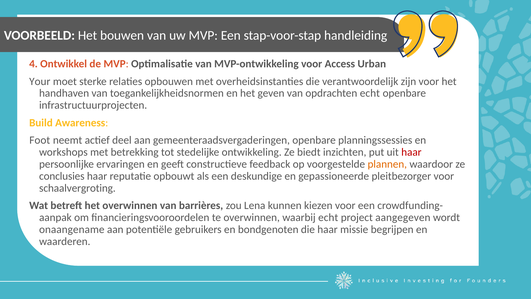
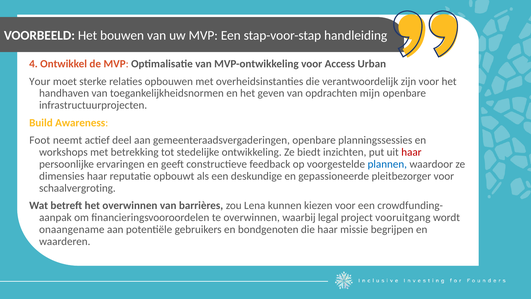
opdrachten echt: echt -> mijn (370, 93)
plannen colour: orange -> blue (387, 164)
conclusies: conclusies -> dimensies (62, 176)
waarbij echt: echt -> legal (328, 217)
aangegeven: aangegeven -> vooruitgang (403, 217)
